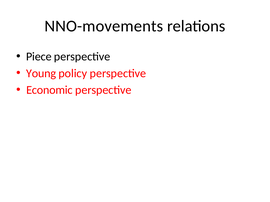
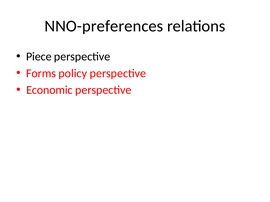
NNO-movements: NNO-movements -> NNO-preferences (104, 26)
Young: Young -> Forms (41, 73)
